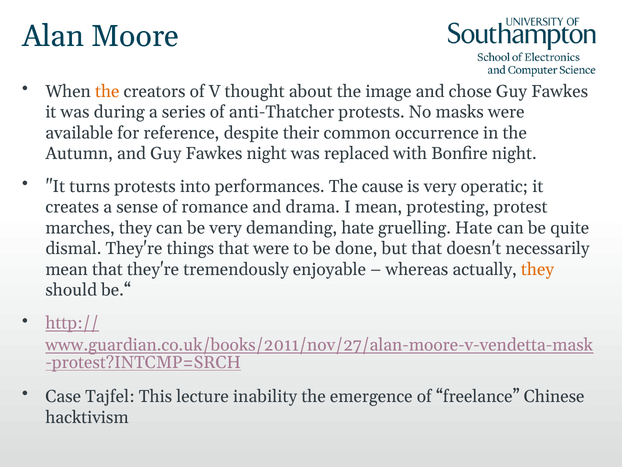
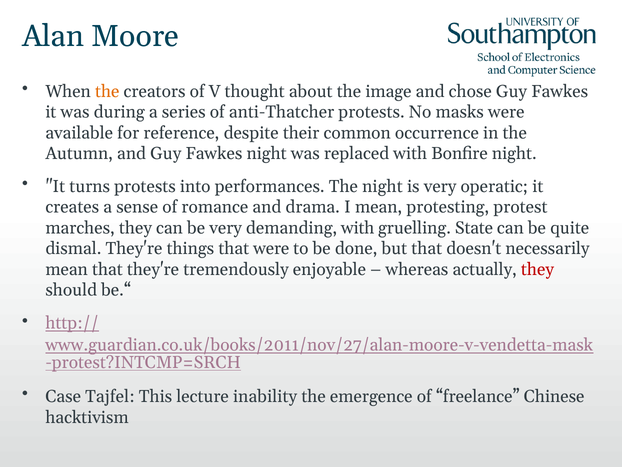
The cause: cause -> night (382, 186)
demanding hate: hate -> with (358, 228)
gruelling Hate: Hate -> State (474, 228)
they colour: orange -> red (537, 269)
